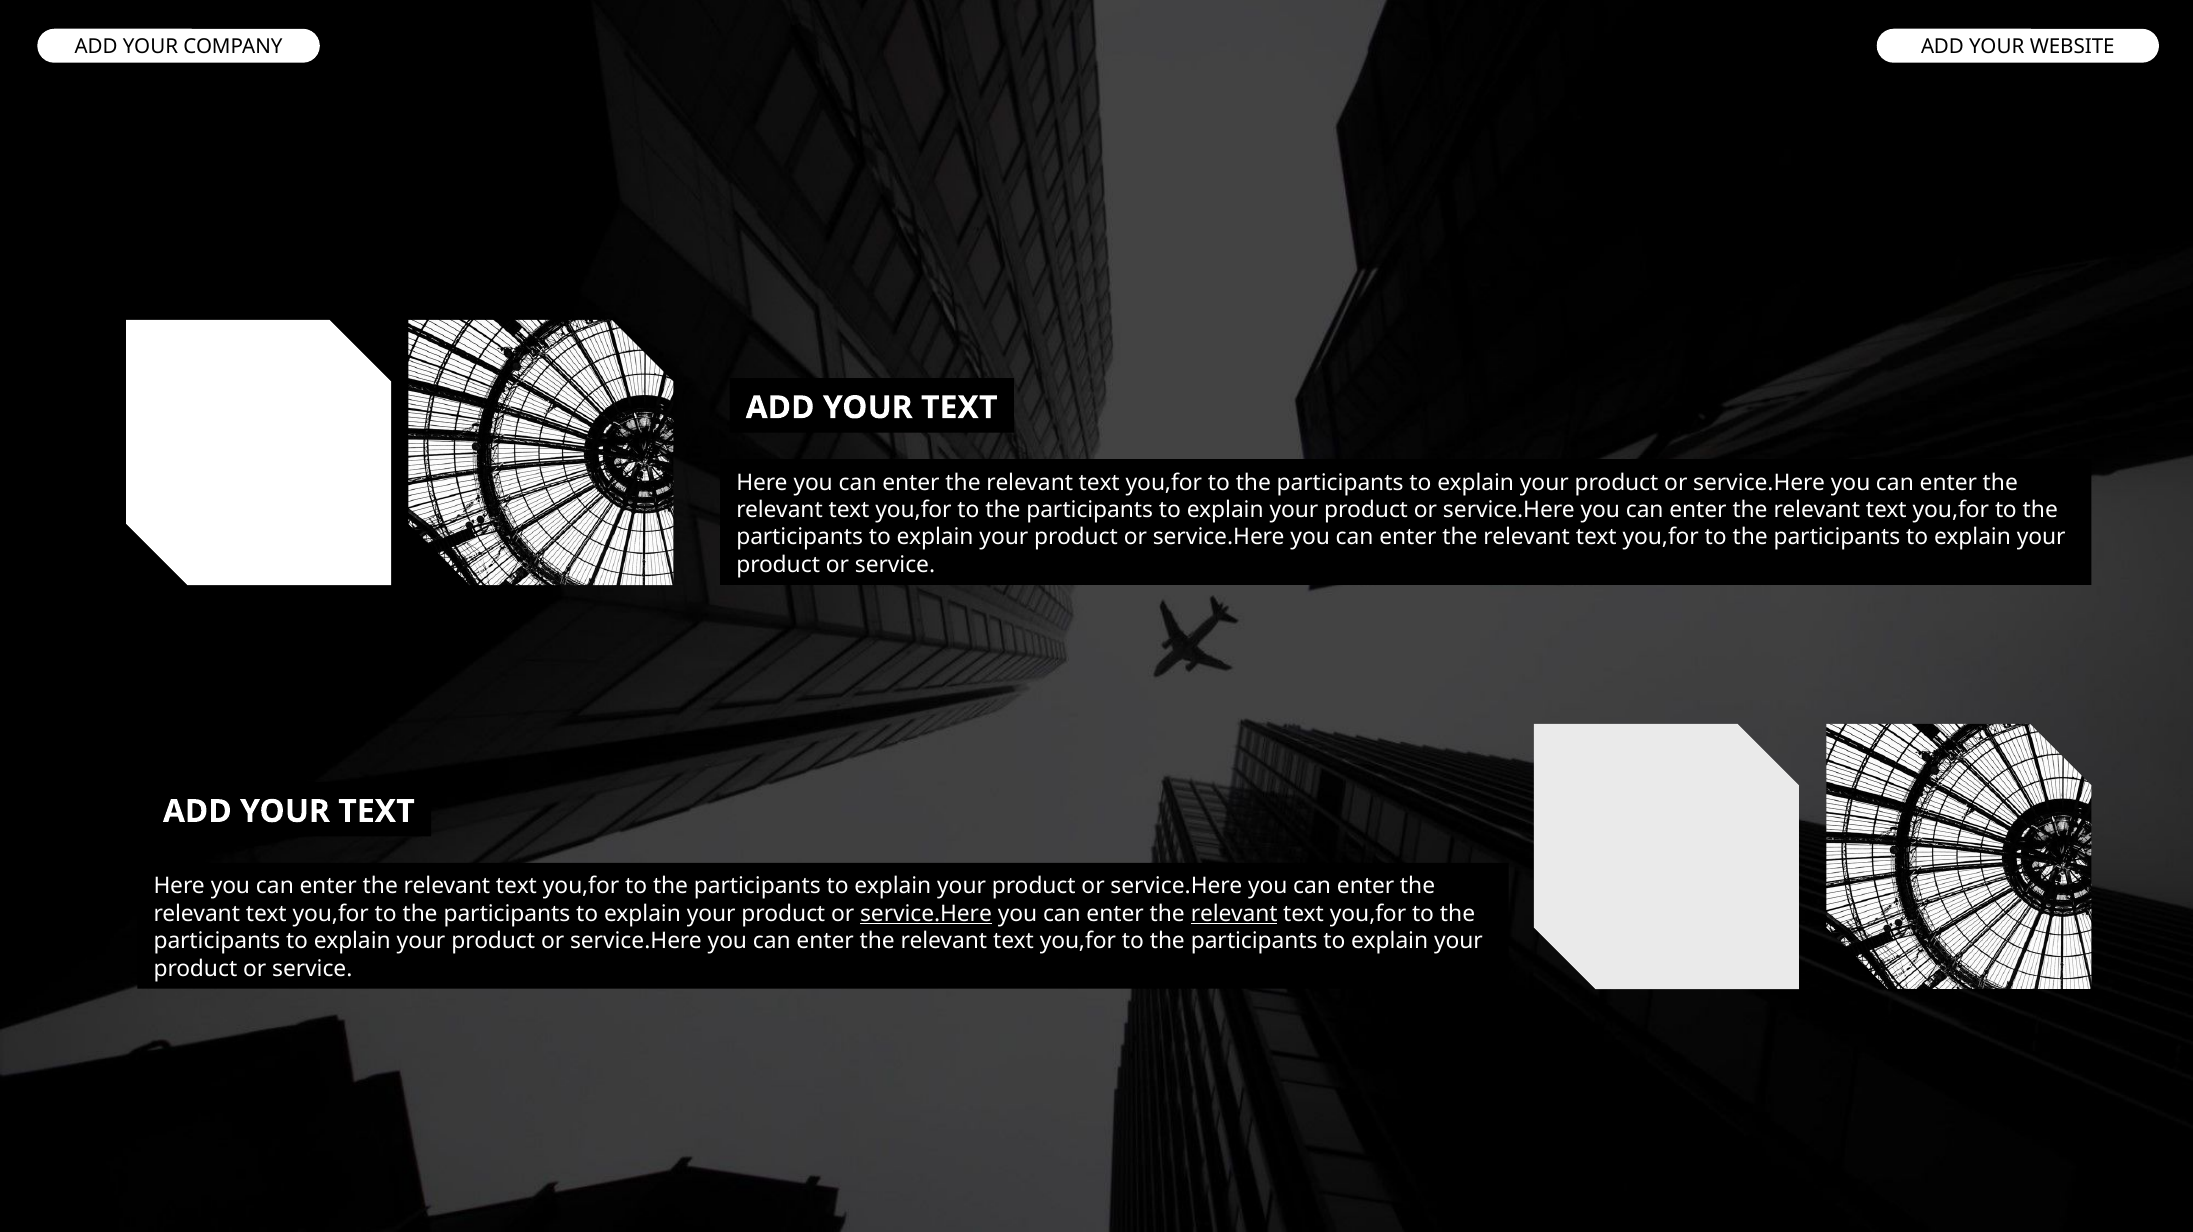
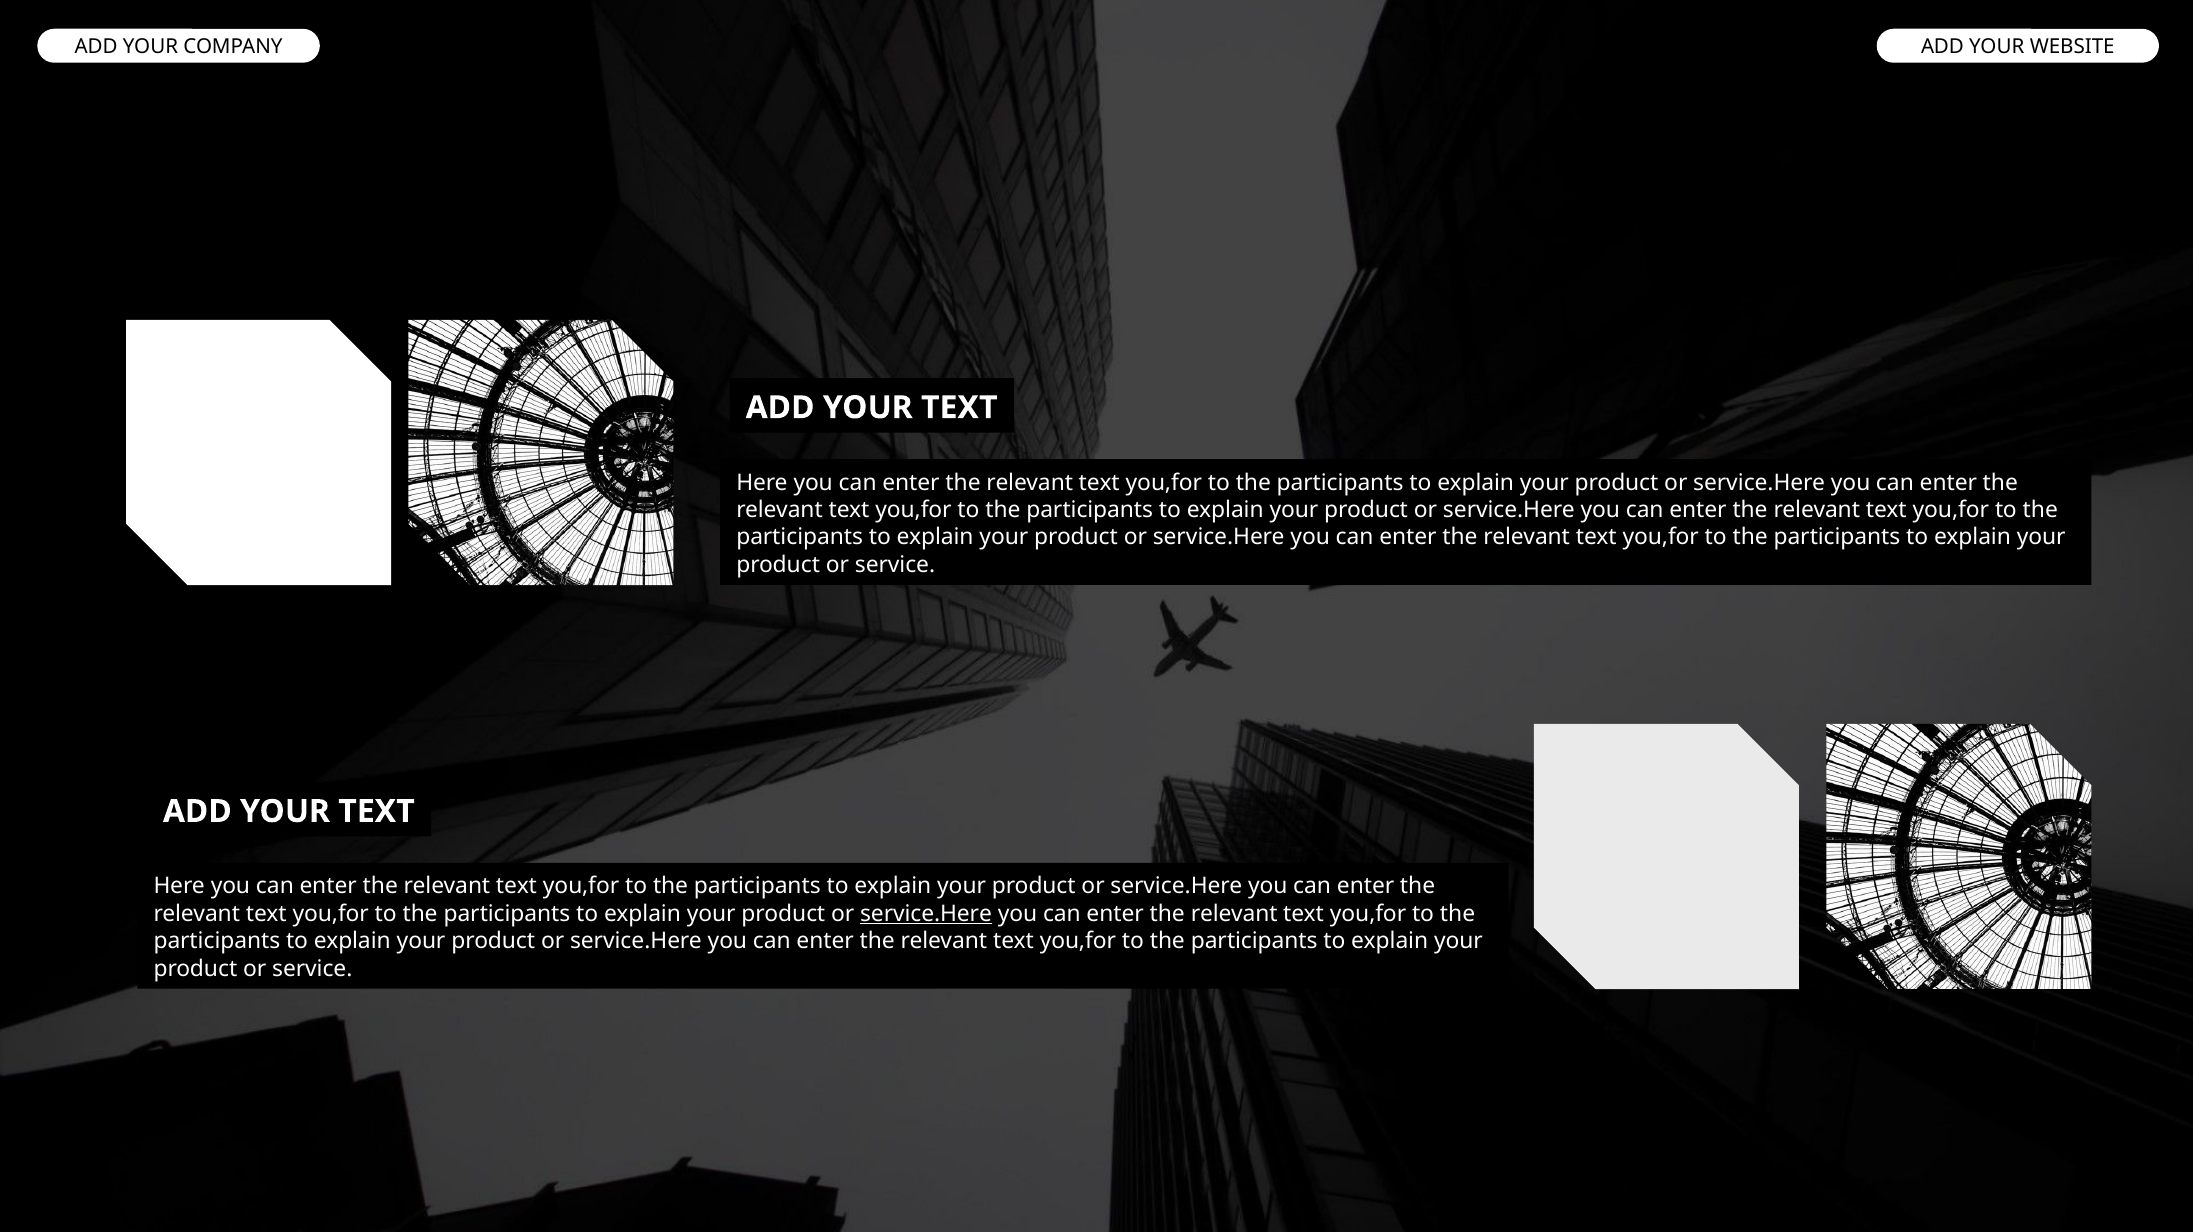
relevant underline: present -> none (1234, 913)
